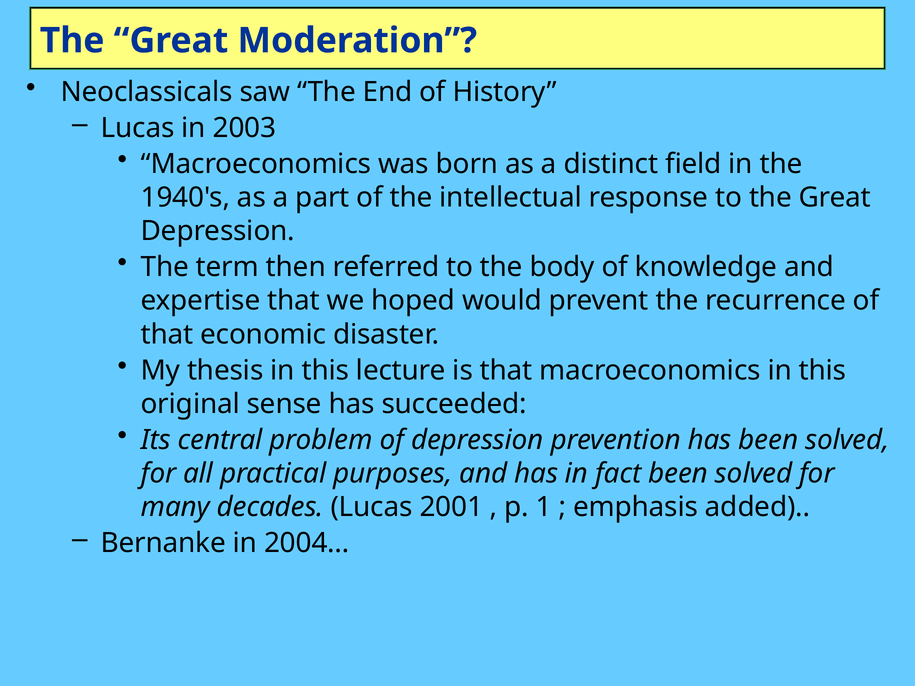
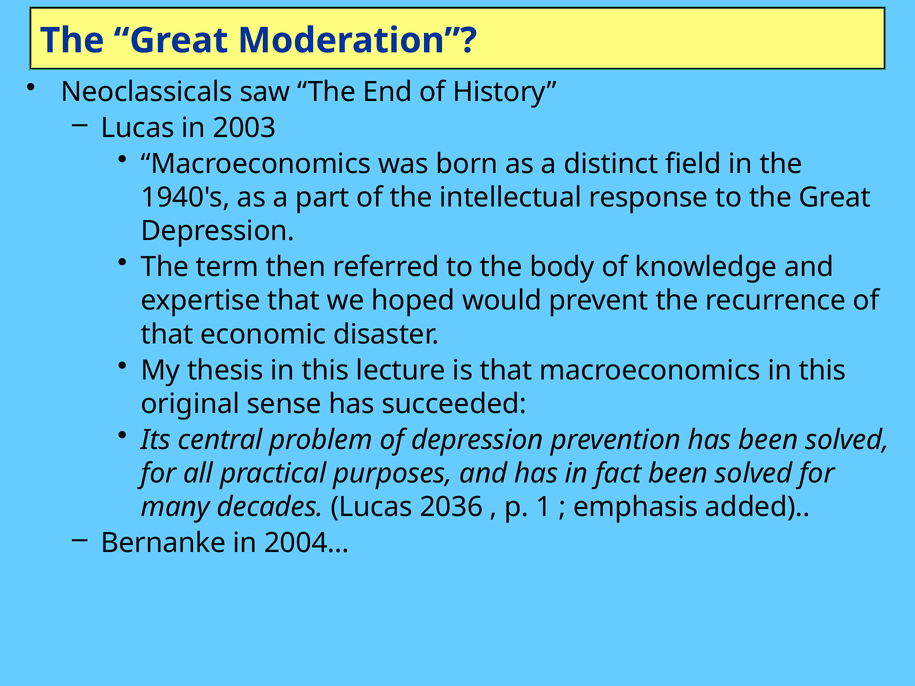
2001: 2001 -> 2036 (451, 507)
